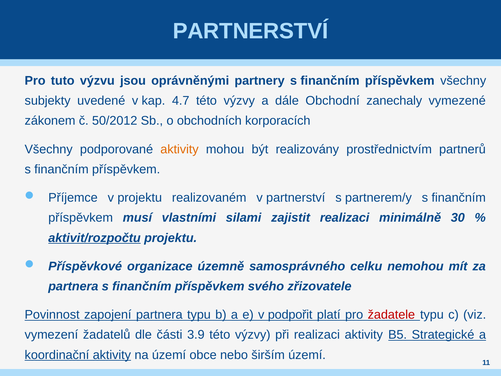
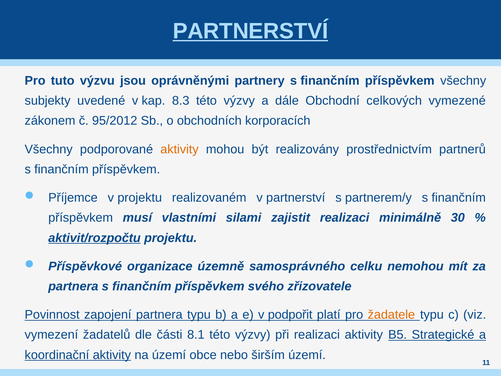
PARTNERSTVÍ underline: none -> present (250, 31)
4.7: 4.7 -> 8.3 (181, 101)
zanechaly: zanechaly -> celkových (394, 101)
50/2012: 50/2012 -> 95/2012 (115, 121)
žadatele colour: red -> orange (391, 315)
3.9: 3.9 -> 8.1 (196, 335)
